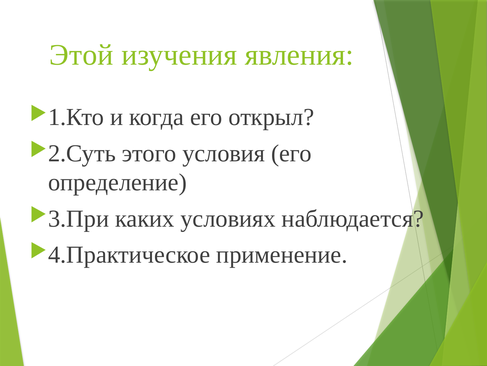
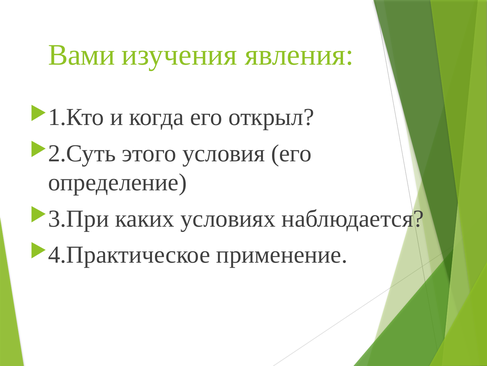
Этой: Этой -> Вами (82, 55)
